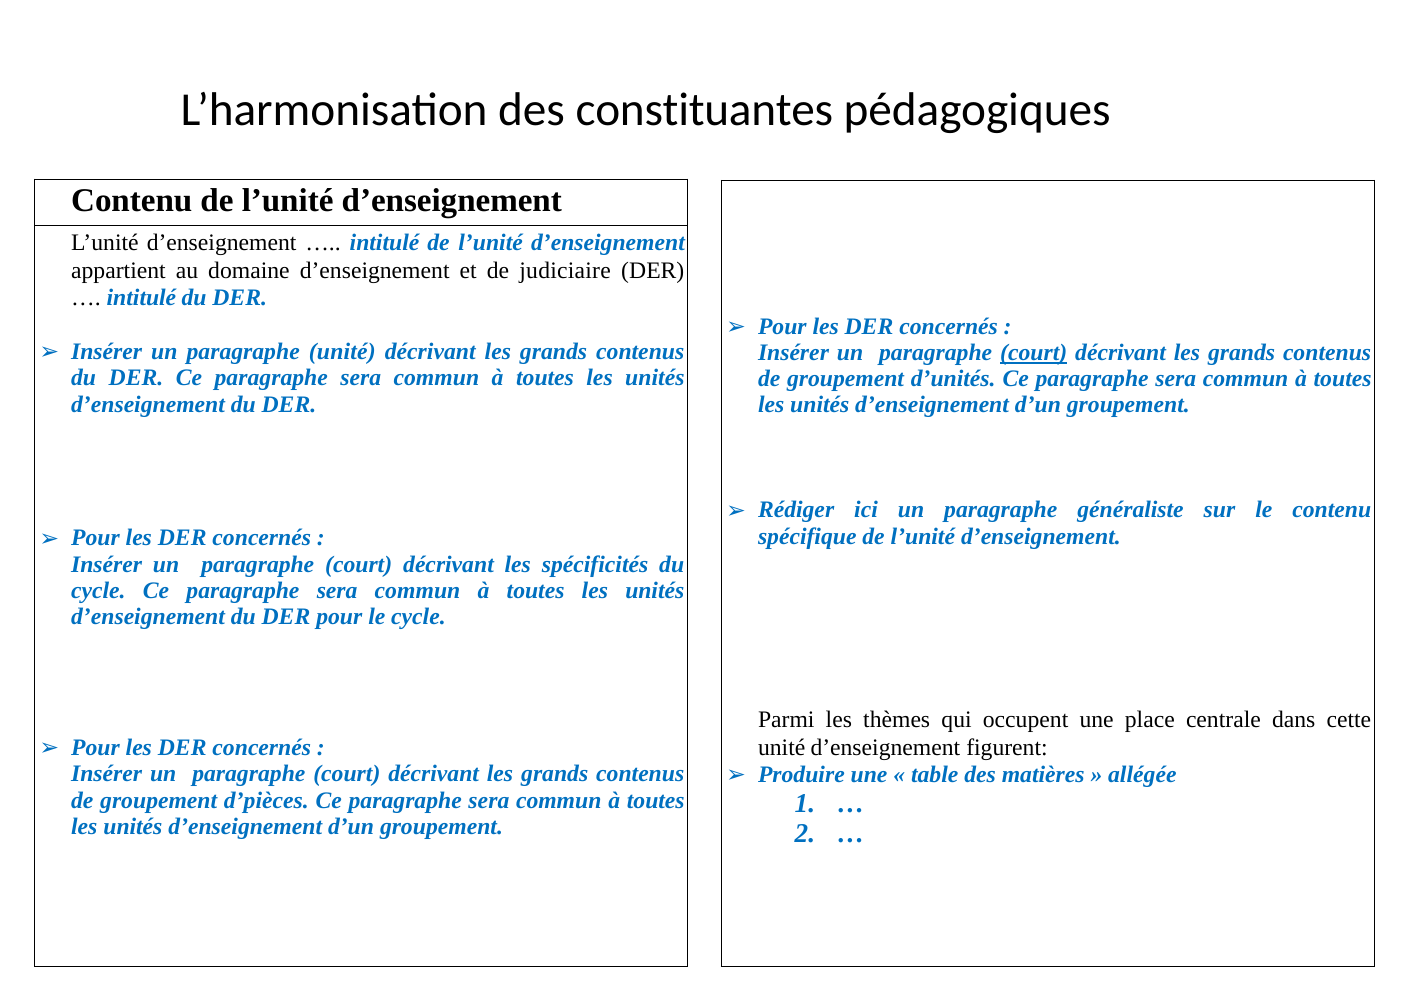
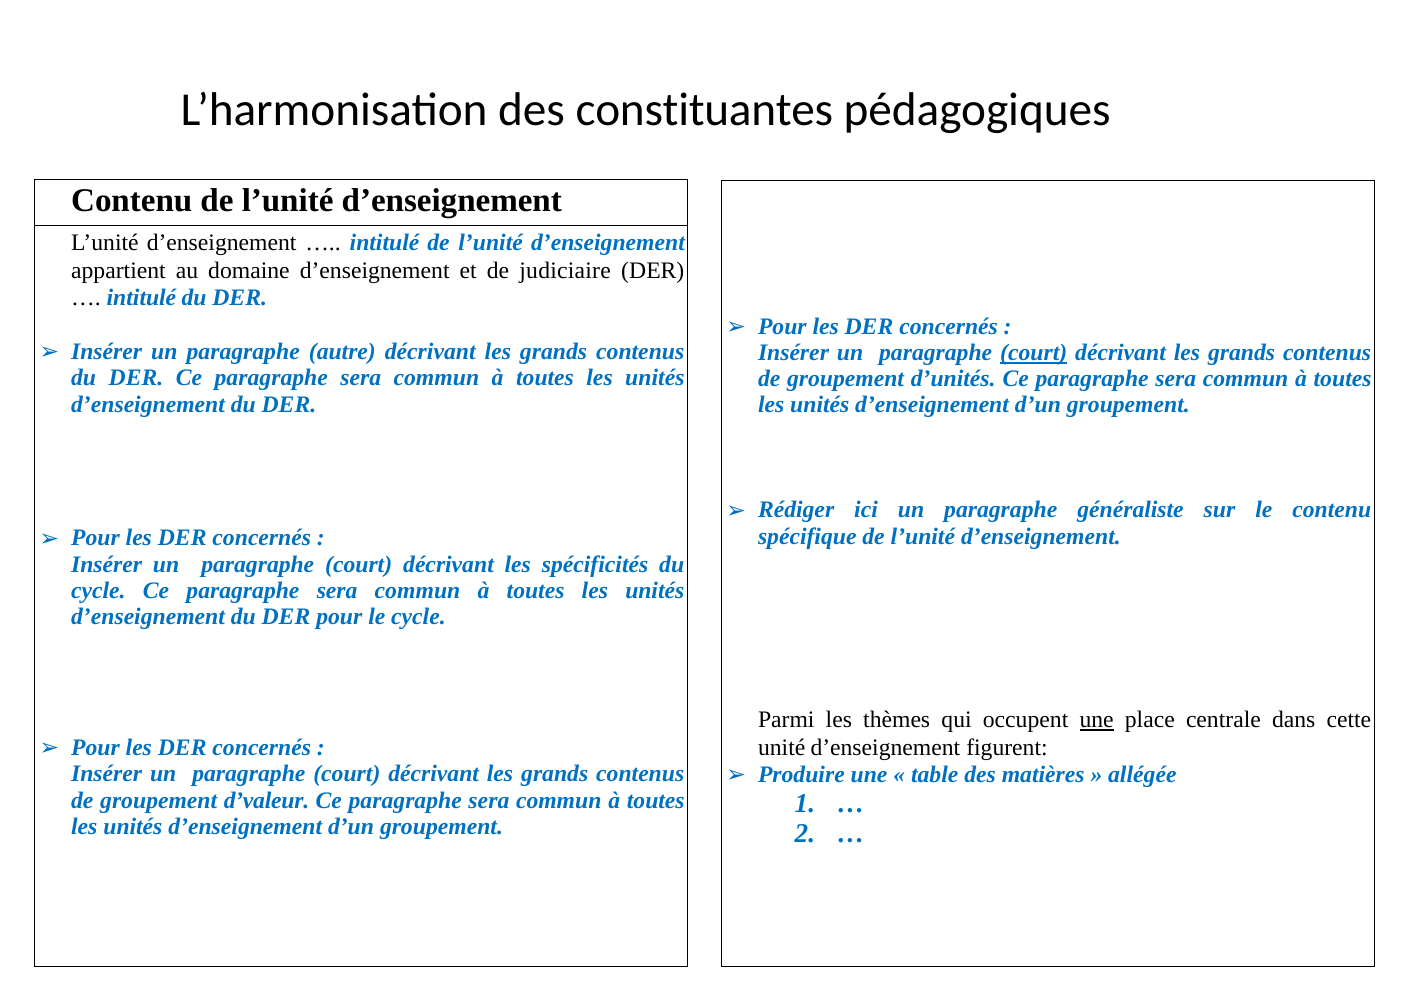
paragraphe unité: unité -> autre (342, 352)
une underline: none -> present (1097, 720)
d’pièces: d’pièces -> d’valeur (266, 801)
